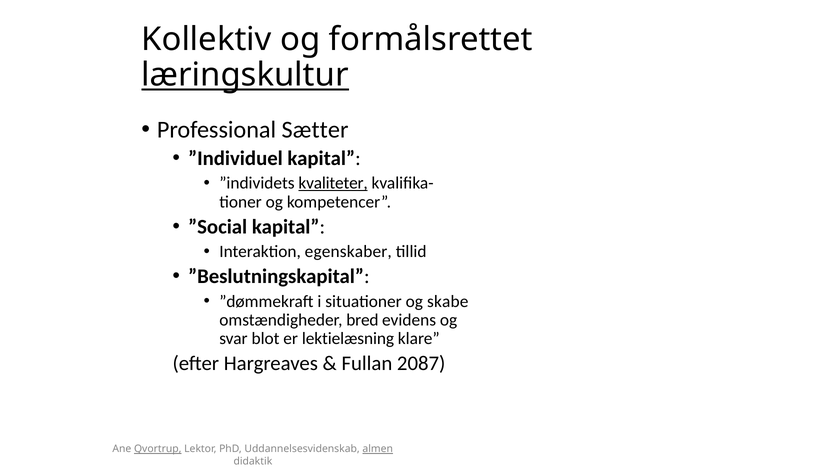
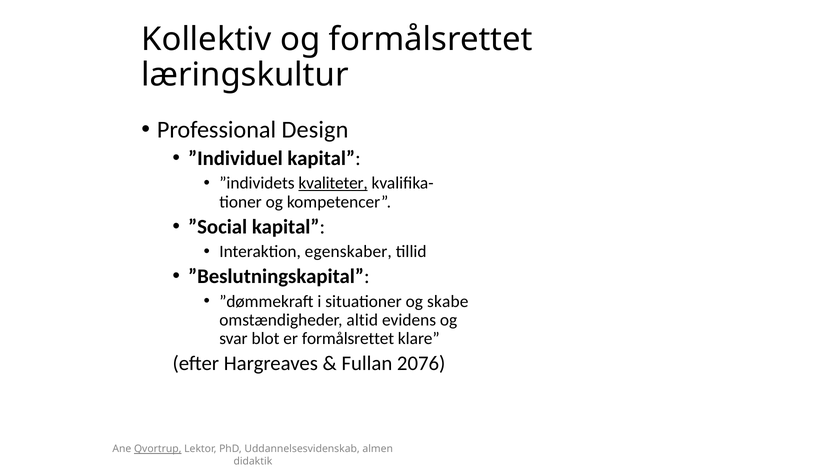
læringskultur underline: present -> none (245, 75)
Sætter: Sætter -> Design (315, 130)
bred: bred -> altid (362, 320)
er lektielæsning: lektielæsning -> formålsrettet (348, 339)
2087: 2087 -> 2076 (421, 364)
almen underline: present -> none (378, 449)
